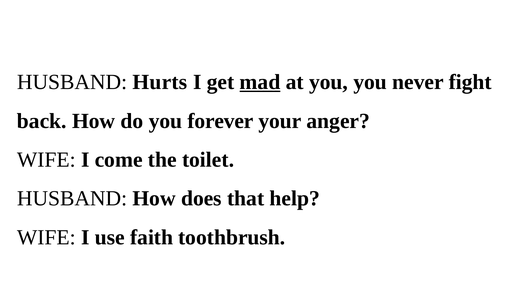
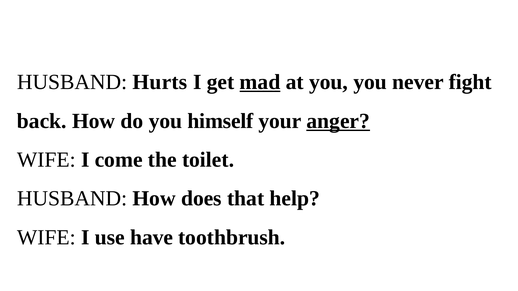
forever: forever -> himself (220, 121)
anger underline: none -> present (338, 121)
faith: faith -> have (152, 238)
